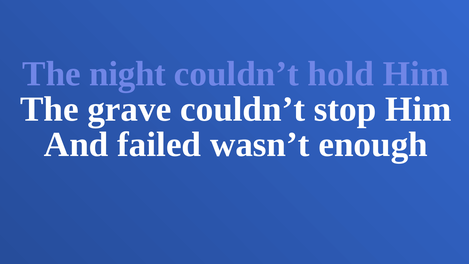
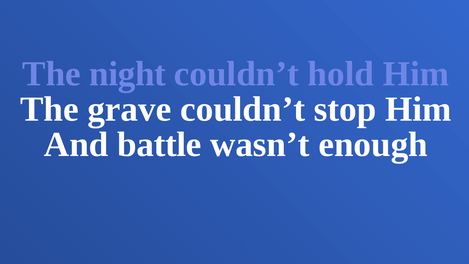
failed: failed -> battle (159, 144)
